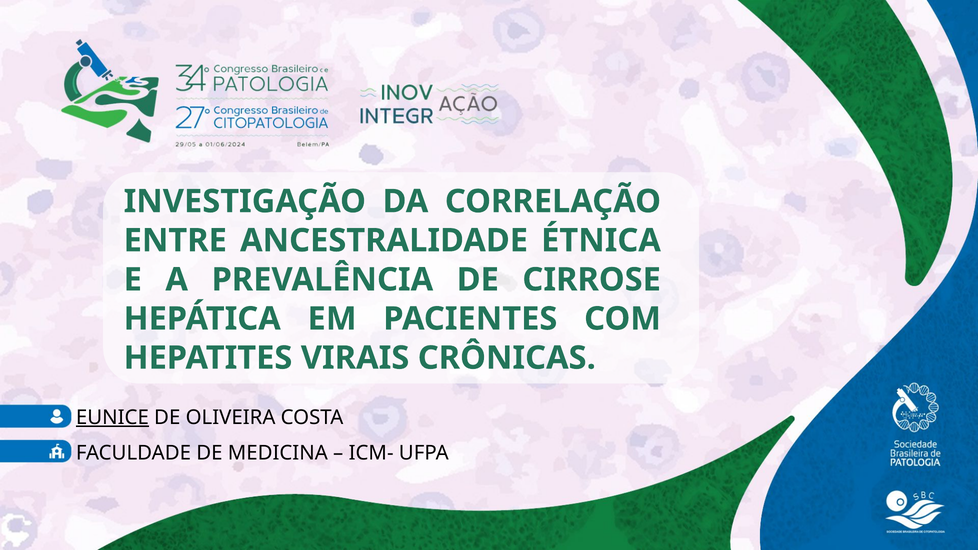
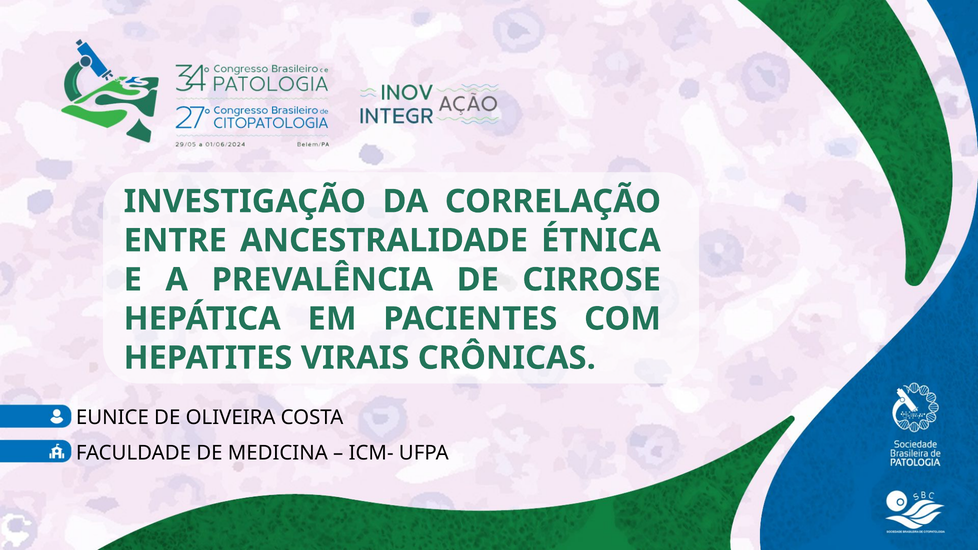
EUNICE underline: present -> none (112, 418)
